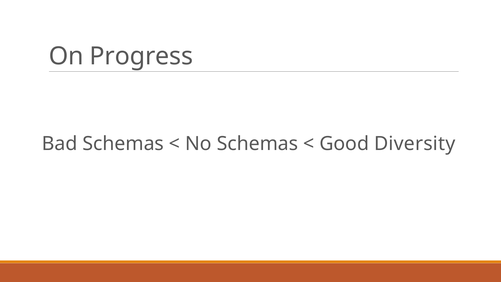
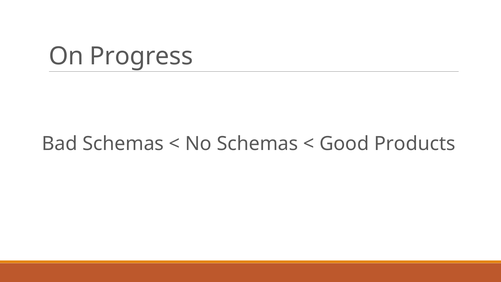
Diversity: Diversity -> Products (415, 144)
